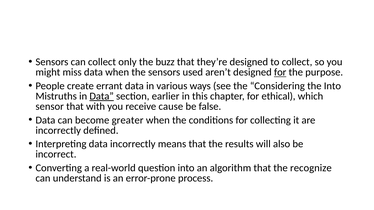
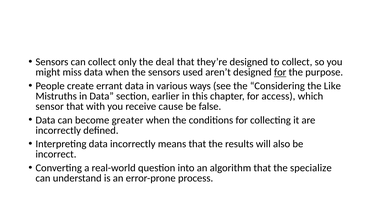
buzz: buzz -> deal (165, 62)
the Into: Into -> Like (332, 86)
Data underline: present -> none (102, 96)
ethical: ethical -> access (278, 96)
recognize: recognize -> specialize (311, 168)
